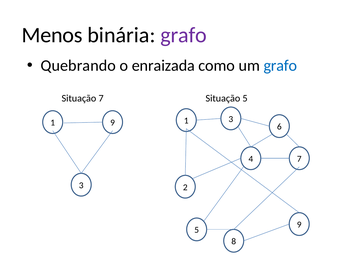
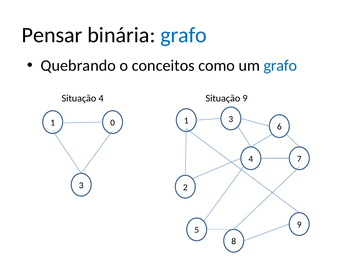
Menos: Menos -> Pensar (52, 35)
grafo colour: purple -> blue (184, 35)
enraizada: enraizada -> conceitos (163, 66)
Situação 7: 7 -> 4 (101, 98)
Situação 5: 5 -> 9 (245, 98)
1 9: 9 -> 0 (113, 123)
